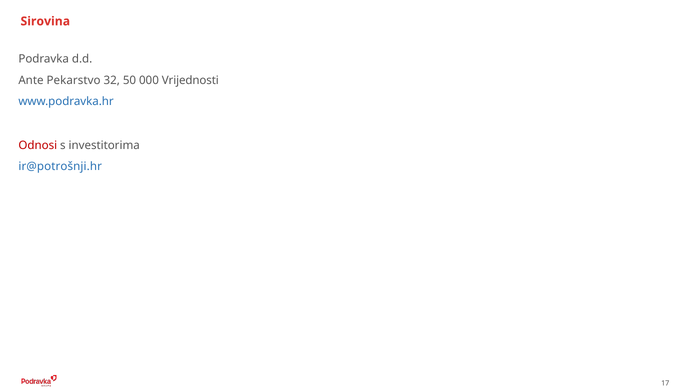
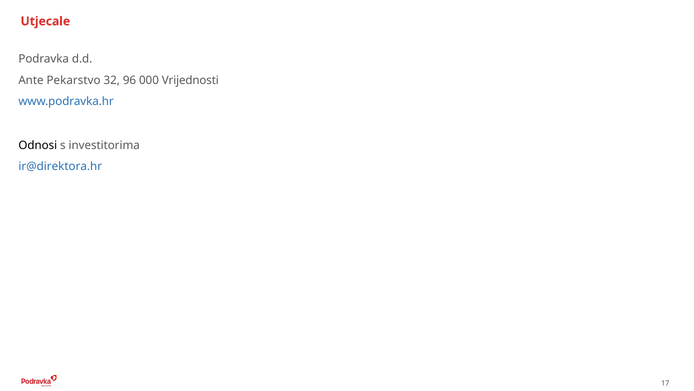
Sirovina: Sirovina -> Utjecale (45, 21)
50: 50 -> 96 (129, 80)
Odnosi colour: red -> black (38, 145)
ir@potrošnji.hr: ir@potrošnji.hr -> ir@direktora.hr (60, 166)
